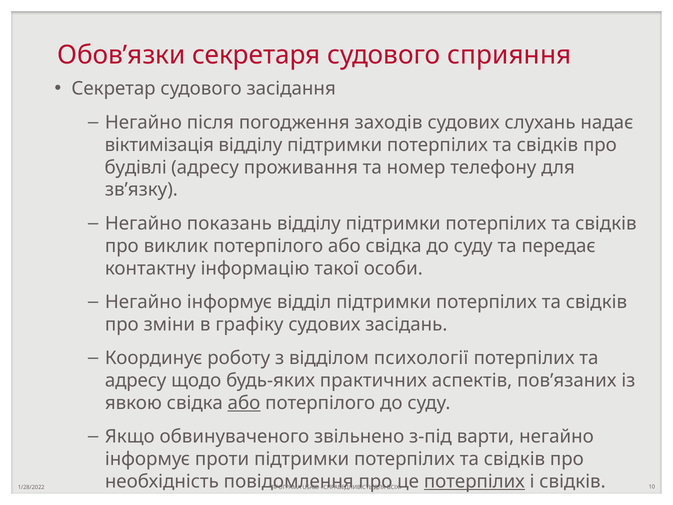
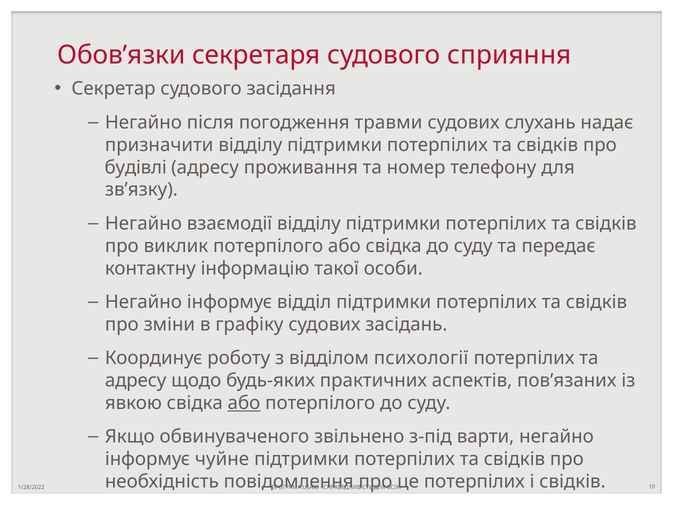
заходів: заходів -> травми (388, 122)
віктимізація: віктимізація -> призначити (159, 145)
показань: показань -> взаємодії (229, 223)
проти: проти -> чуйне (222, 459)
потерпілих underline: present -> none (474, 481)
